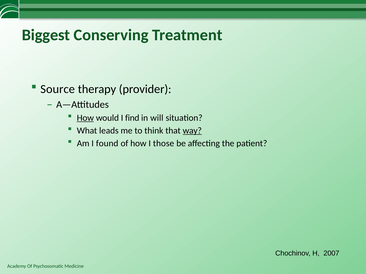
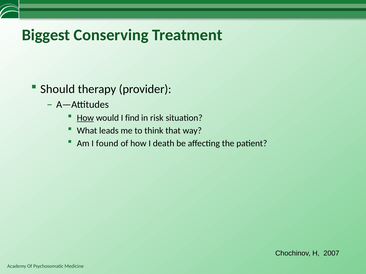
Source: Source -> Should (58, 89)
will: will -> risk (157, 118)
way underline: present -> none (192, 131)
those: those -> death (164, 144)
